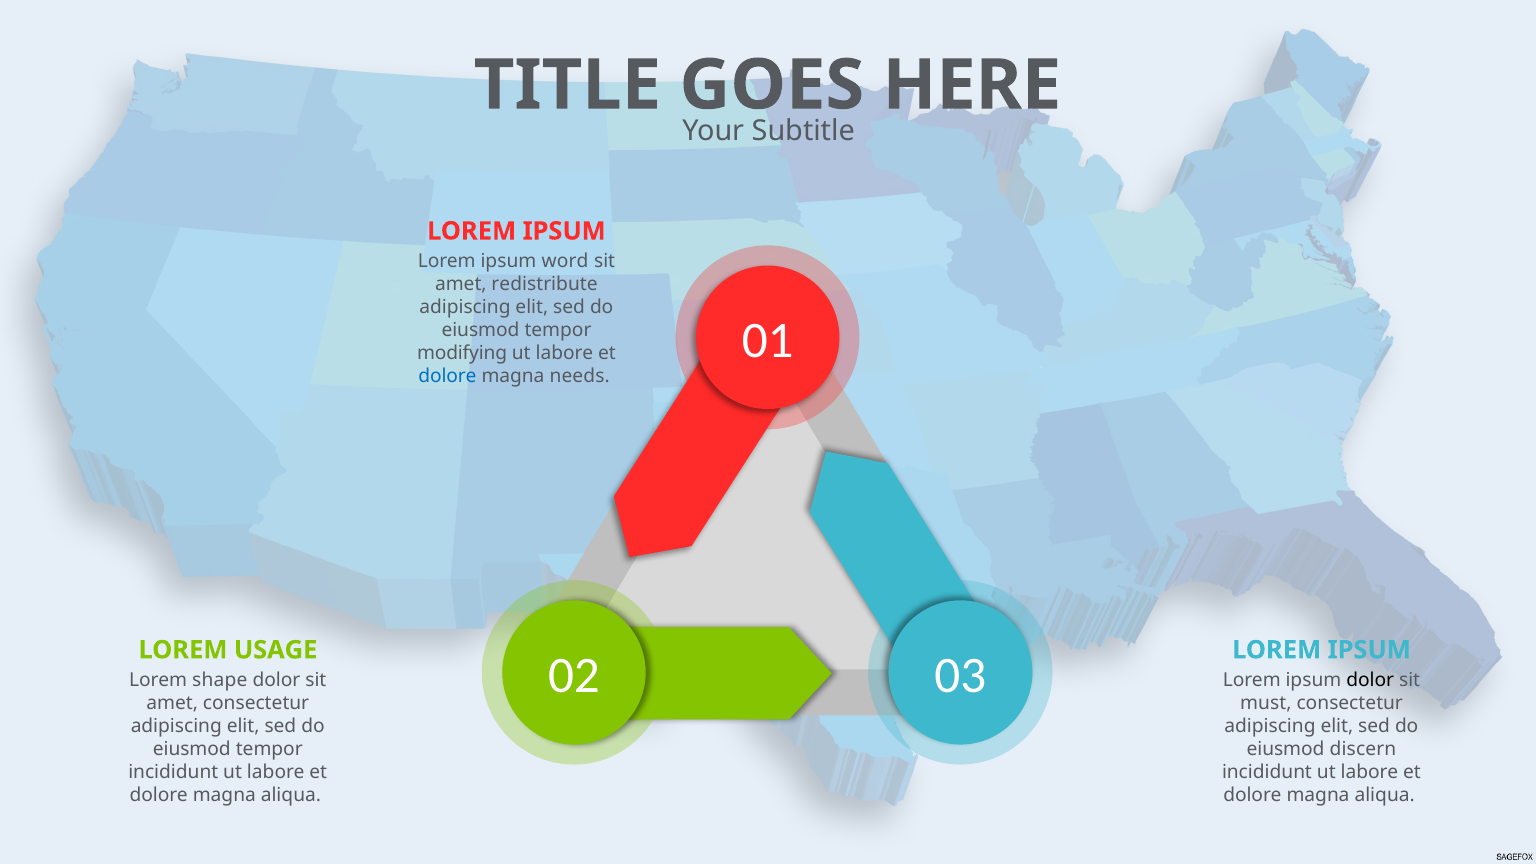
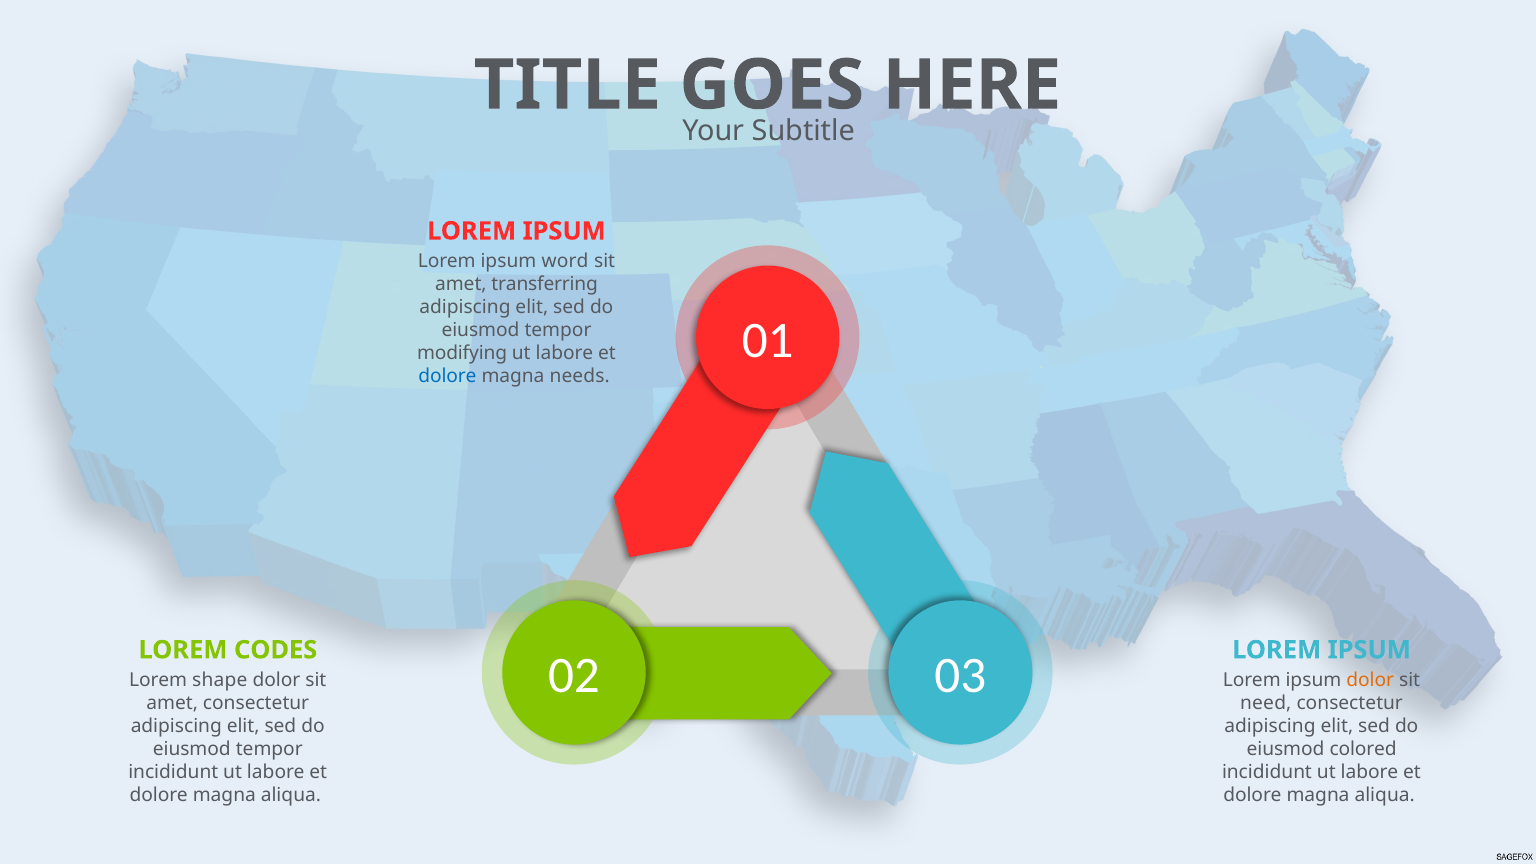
redistribute: redistribute -> transferring (545, 284)
USAGE: USAGE -> CODES (276, 650)
dolor colour: black -> orange (1370, 680)
must: must -> need (1266, 703)
discern: discern -> colored (1363, 749)
